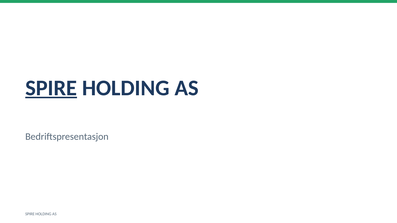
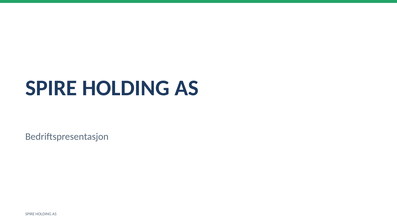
SPIRE underline: present -> none (51, 88)
